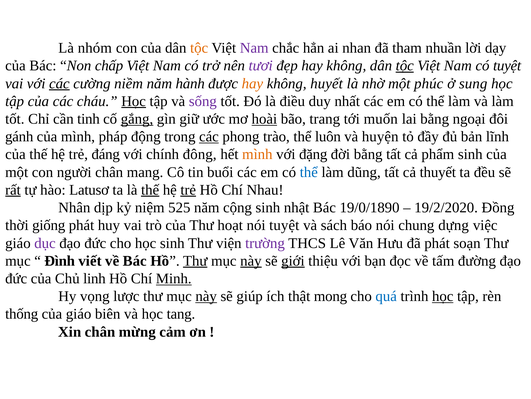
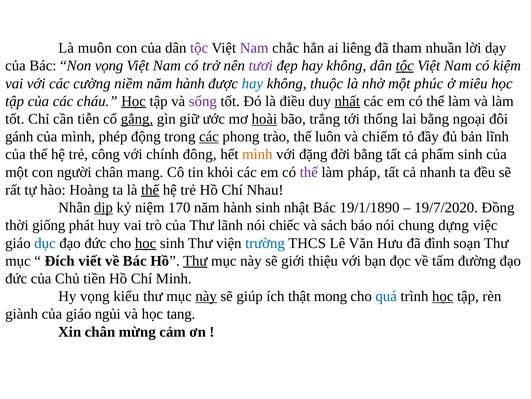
nhóm: nhóm -> muôn (95, 48)
tộc colour: orange -> purple (199, 48)
nhan: nhan -> liêng (357, 48)
Non chấp: chấp -> vọng (109, 66)
có tuyệt: tuyệt -> kiệm (507, 66)
các underline: present -> none (59, 83)
hay colour: orange -> blue (252, 83)
huyết: huyết -> thuộc (327, 83)
sung: sung -> miêu (473, 83)
nhất underline: none -> present (347, 101)
tinh: tinh -> tiễn (88, 119)
trang: trang -> trắng (325, 119)
muốn: muốn -> thống (381, 119)
pháp: pháp -> phép (113, 136)
huyện: huyện -> chiếm (380, 136)
đáng: đáng -> công (106, 154)
buổi: buổi -> khỏi (220, 172)
thể colour: blue -> purple (309, 172)
dũng: dũng -> pháp (364, 172)
thuyết: thuyết -> nhanh (438, 172)
rất underline: present -> none (13, 190)
Latusơ: Latusơ -> Hoàng (89, 190)
trẻ underline: present -> none (188, 190)
dịp underline: none -> present (103, 207)
525: 525 -> 170 (179, 207)
cộng: cộng -> hành (238, 207)
19/0/1890: 19/0/1890 -> 19/1/1890 (370, 207)
19/2/2020: 19/2/2020 -> 19/7/2020 (446, 207)
hoạt: hoạt -> lãnh (230, 225)
nói tuyệt: tuyệt -> chiếc (284, 225)
dục colour: purple -> blue (45, 243)
học underline: none -> present (146, 243)
trường colour: purple -> blue (265, 243)
đã phát: phát -> đình (437, 243)
Đình: Đình -> Đích (60, 260)
này underline: present -> none (251, 260)
giới underline: present -> none (293, 260)
linh: linh -> tiền (94, 278)
Minh underline: present -> none (174, 278)
lược: lược -> kiểu (126, 296)
thống: thống -> giành (22, 313)
biên: biên -> ngủi (108, 313)
